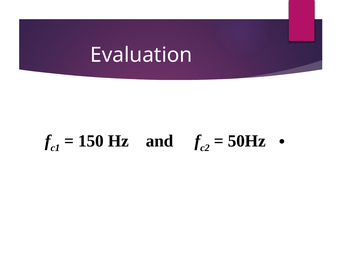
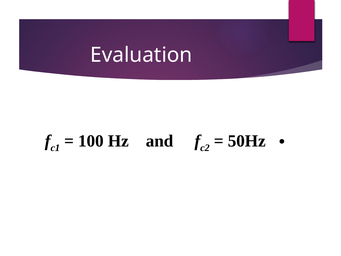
150: 150 -> 100 (91, 141)
